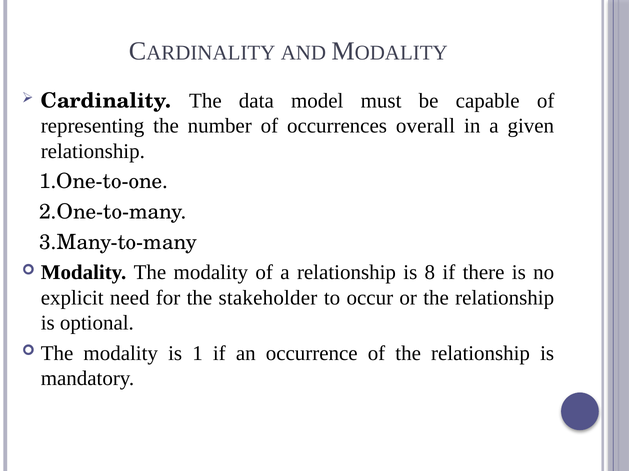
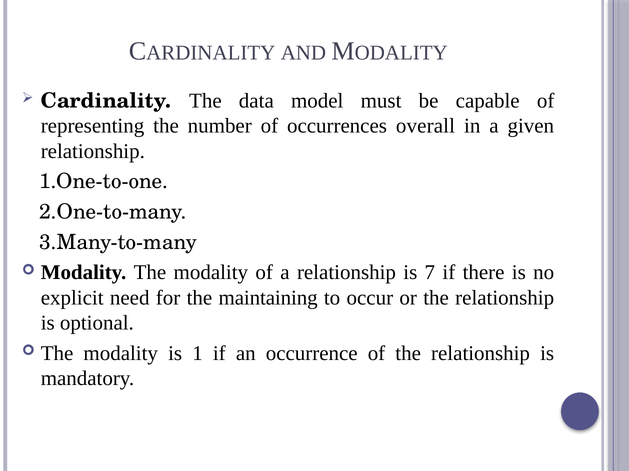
8: 8 -> 7 (430, 273)
stakeholder: stakeholder -> maintaining (268, 298)
